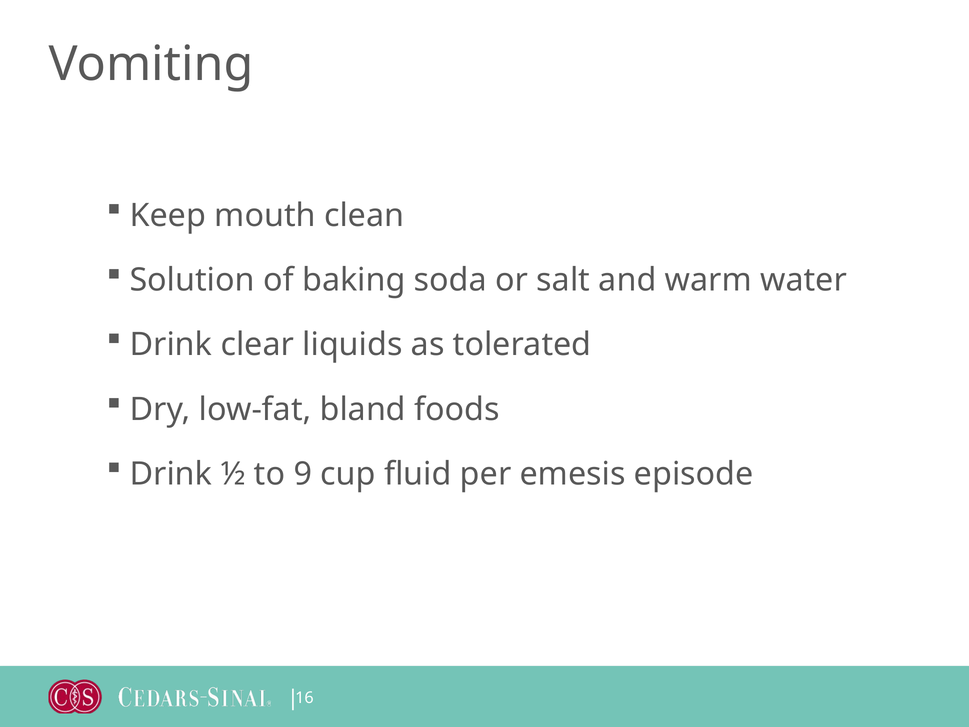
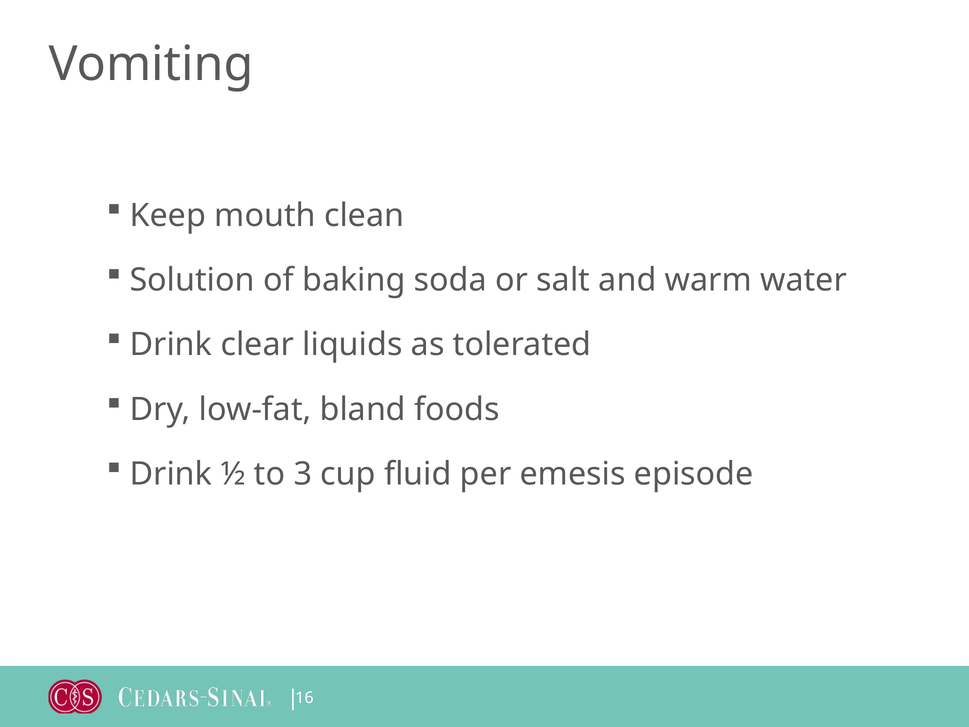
9: 9 -> 3 (303, 474)
